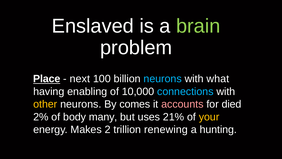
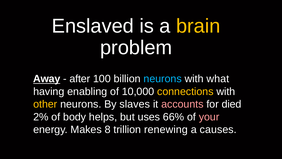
brain colour: light green -> yellow (198, 26)
Place: Place -> Away (47, 79)
next: next -> after (80, 79)
connections colour: light blue -> yellow (185, 91)
comes: comes -> slaves (135, 104)
many: many -> helps (103, 117)
21%: 21% -> 66% (174, 117)
your colour: yellow -> pink (209, 117)
2: 2 -> 8 (108, 129)
hunting: hunting -> causes (218, 129)
